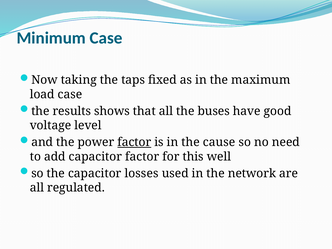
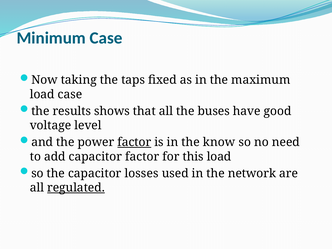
cause: cause -> know (219, 142)
this well: well -> load (219, 157)
regulated underline: none -> present (76, 188)
